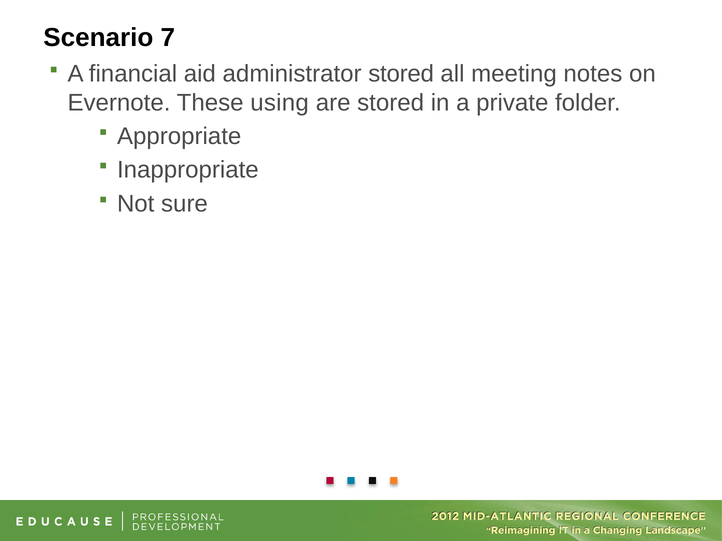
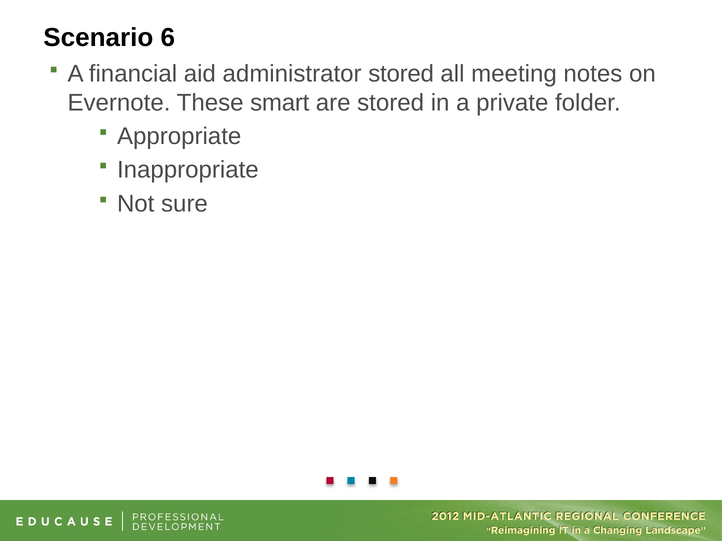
7: 7 -> 6 (168, 38)
using: using -> smart (280, 103)
